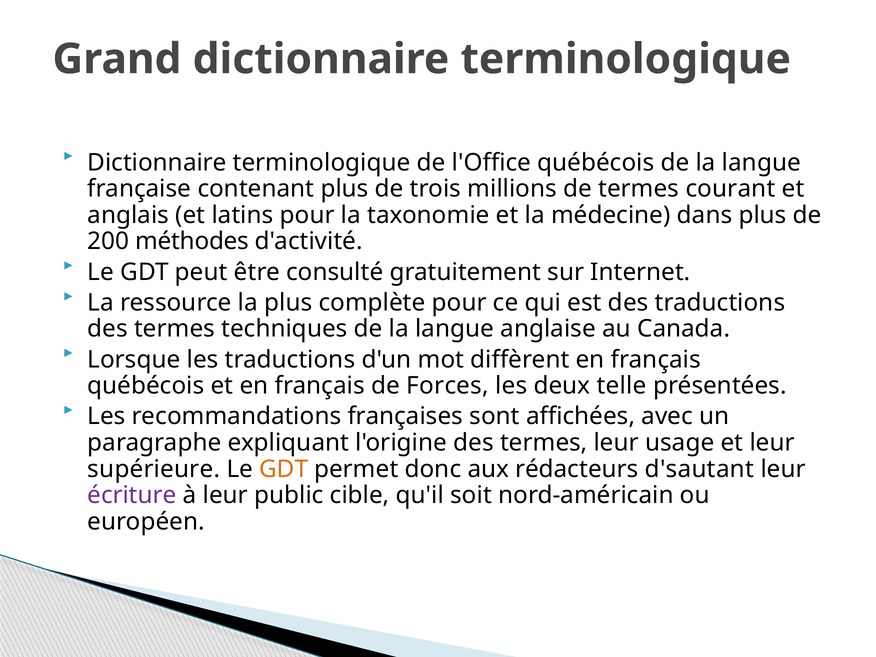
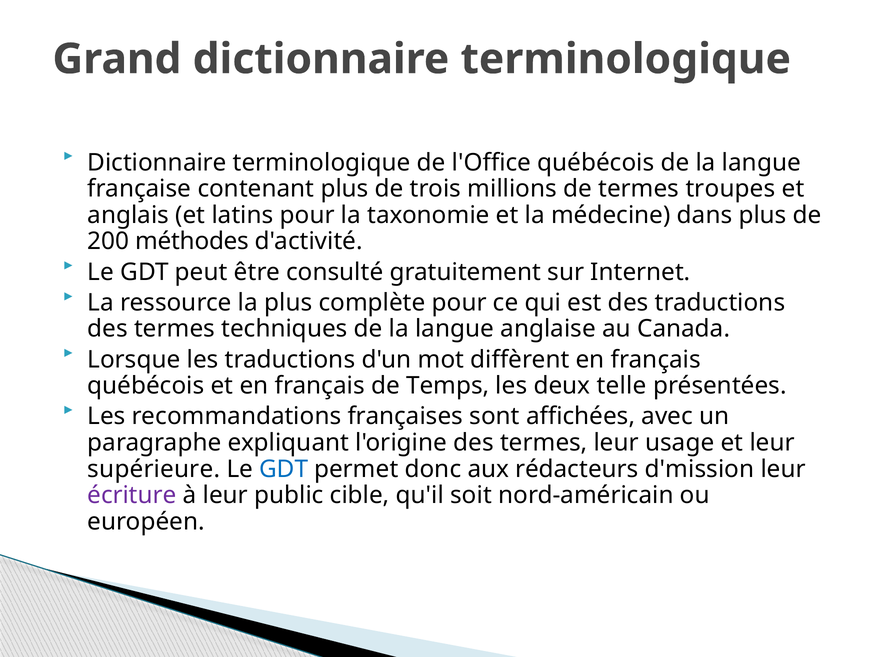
courant: courant -> troupes (730, 189)
Forces: Forces -> Temps (448, 386)
GDT colour: orange -> blue (284, 469)
d'sautant: d'sautant -> d'mission (700, 469)
